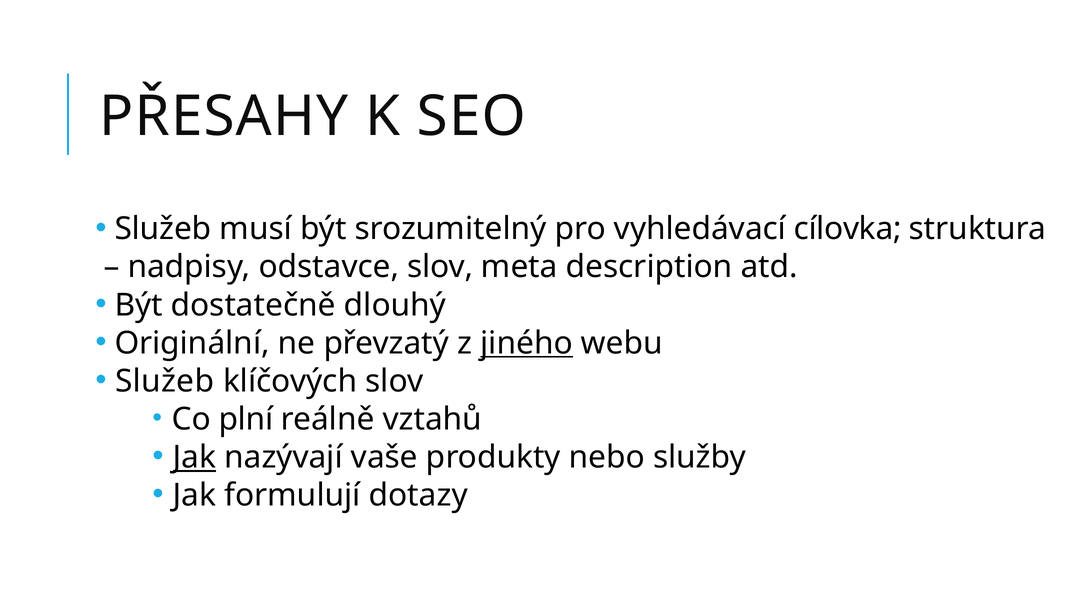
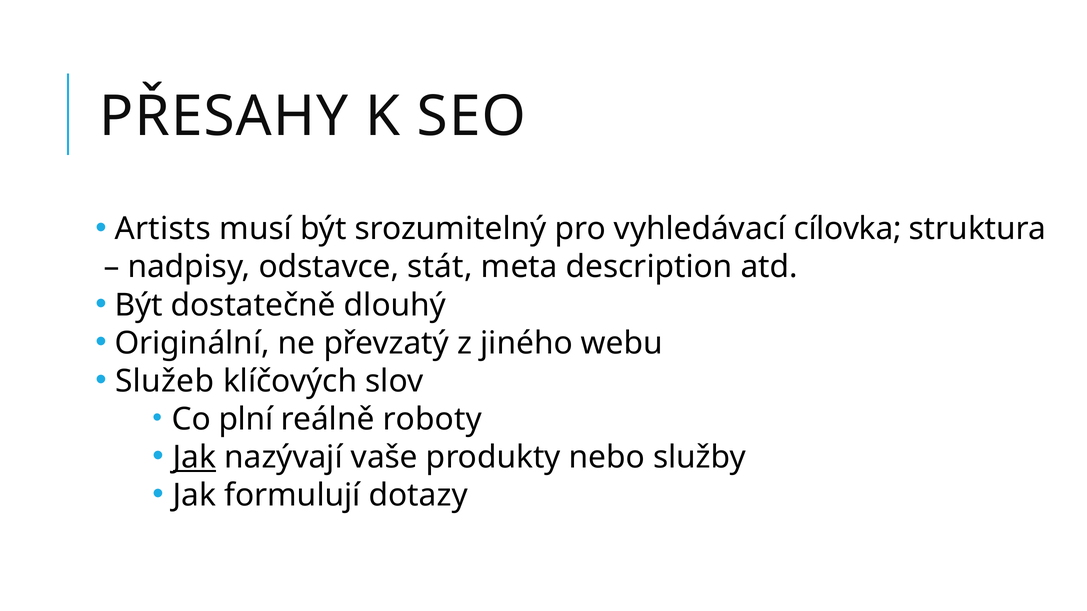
Služeb: Služeb -> Artists (163, 229)
odstavce slov: slov -> stát (440, 267)
jiného underline: present -> none (527, 343)
vztahů: vztahů -> roboty (432, 419)
